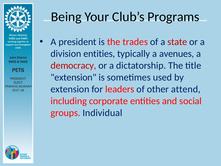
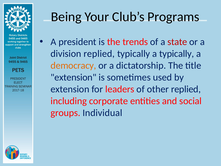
trades: trades -> trends (135, 42)
division entities: entities -> replied (99, 54)
a avenues: avenues -> typically (177, 54)
democracy colour: red -> orange (73, 65)
other attend: attend -> replied (186, 89)
